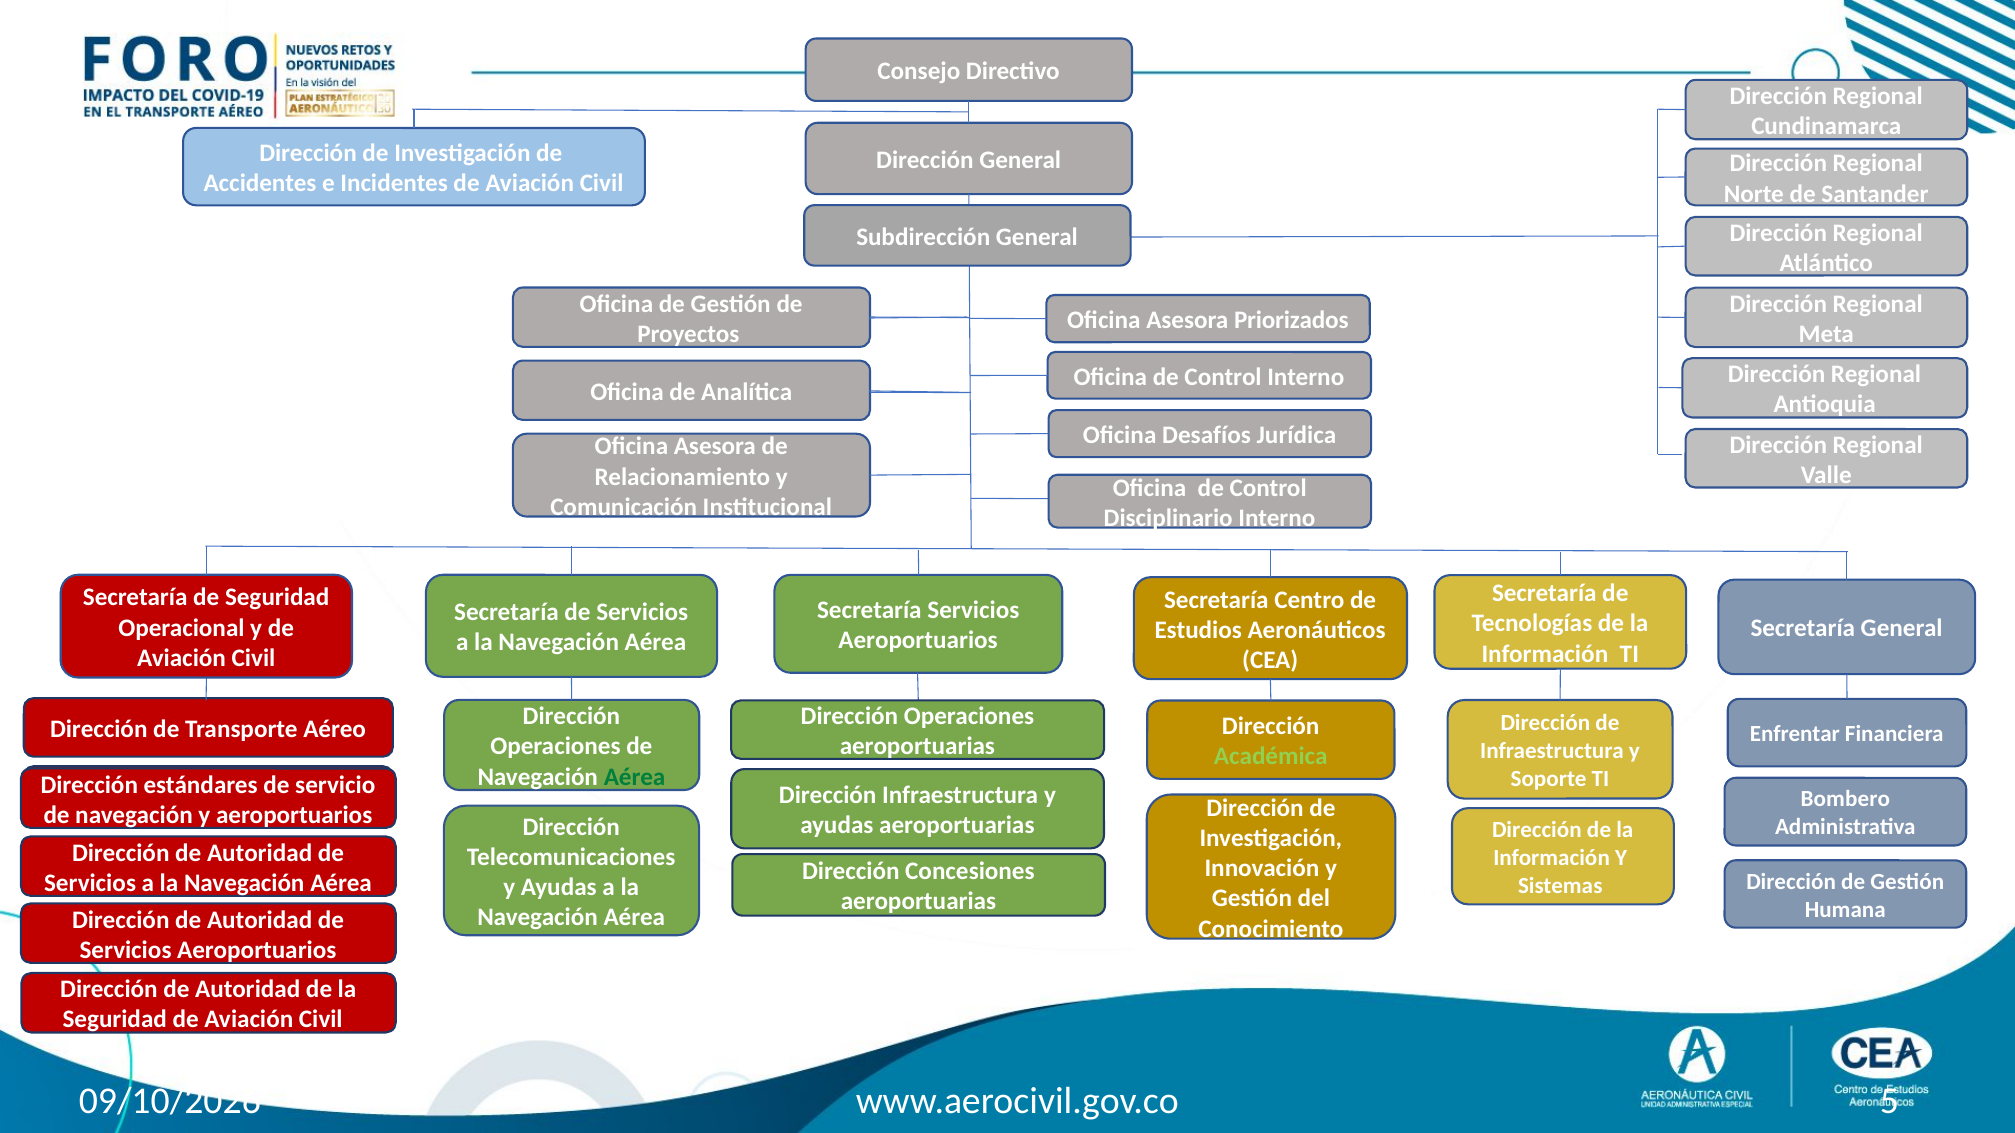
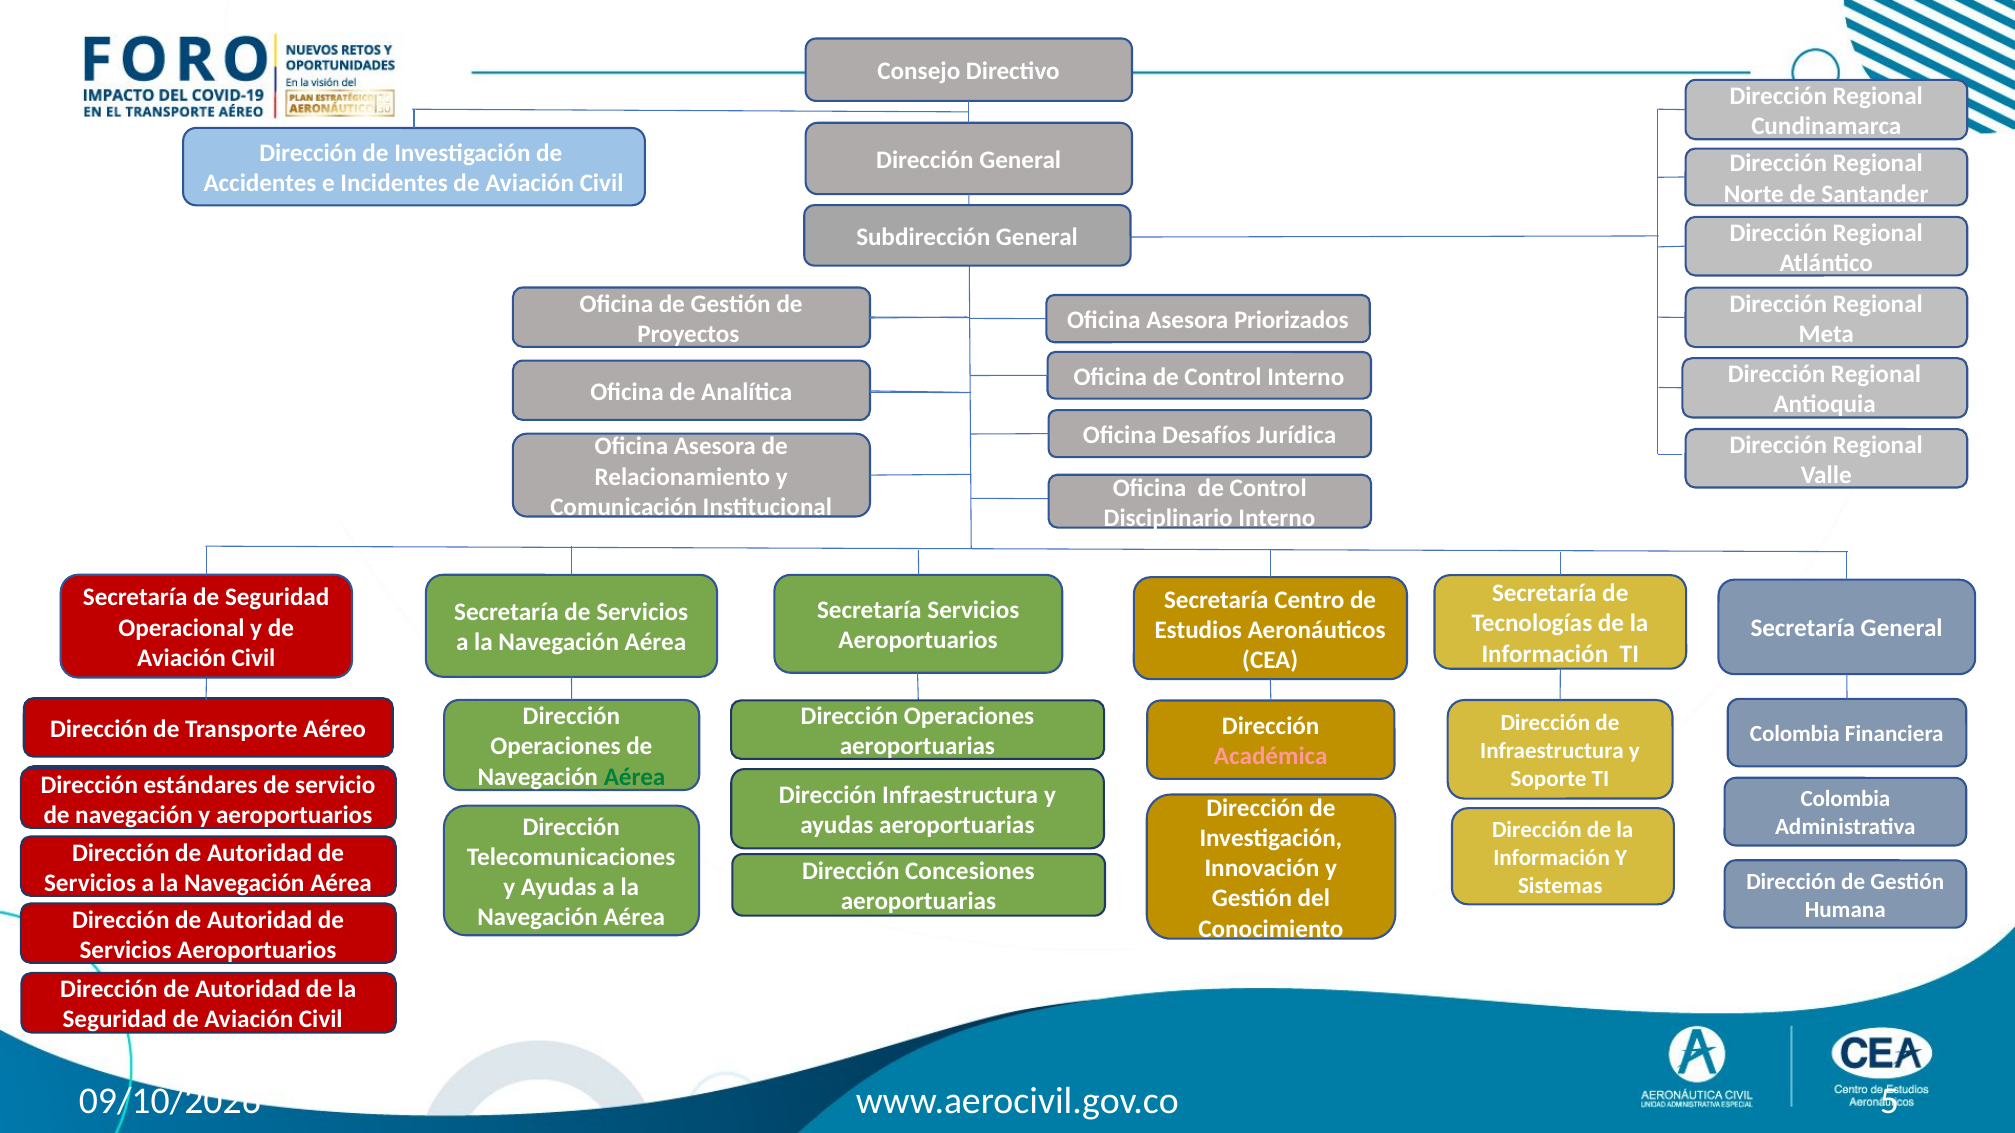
Enfrentar: Enfrentar -> Colombia (1795, 734)
Académica colour: light green -> pink (1271, 757)
Bombero: Bombero -> Colombia (1845, 800)
